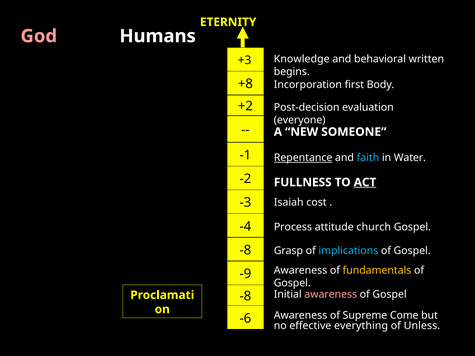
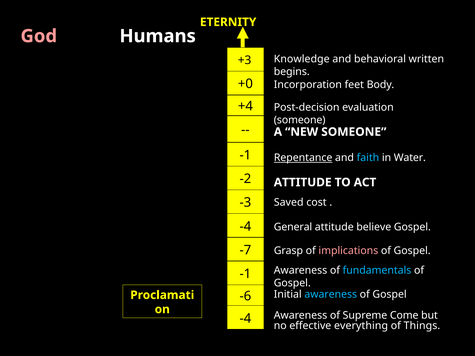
+8: +8 -> +0 (245, 84)
first: first -> feet (354, 85)
+2: +2 -> +4 (245, 106)
everyone: everyone -> someone (300, 120)
-2 FULLNESS: FULLNESS -> ATTITUDE (303, 182)
ACT underline: present -> none (365, 182)
Isaiah: Isaiah -> Saved (289, 202)
Process: Process -> General (293, 227)
church: church -> believe (374, 227)
-8: -8 -> -7 (245, 250)
implications colour: light blue -> pink (348, 251)
-9: -9 -> -1 (245, 274)
fundamentals colour: yellow -> light blue (377, 271)
-8: -8 -> -6 (245, 296)
awareness colour: pink -> light blue (331, 294)
-6: -6 -> -4 (245, 319)
Unless: Unless -> Things (422, 326)
